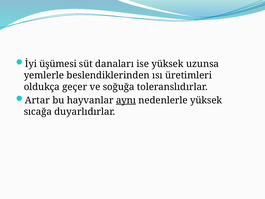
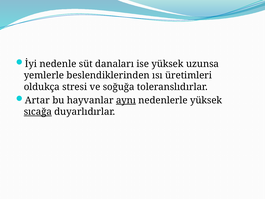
üşümesi: üşümesi -> nedenle (58, 64)
geçer: geçer -> stresi (75, 87)
sıcağa underline: none -> present (38, 112)
